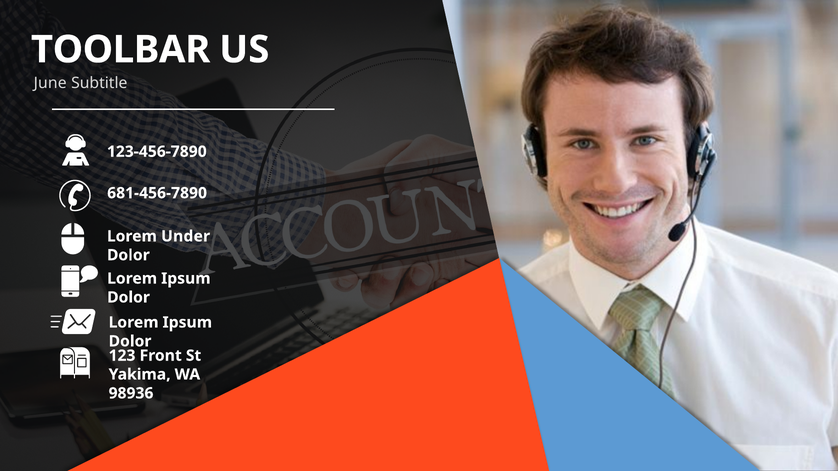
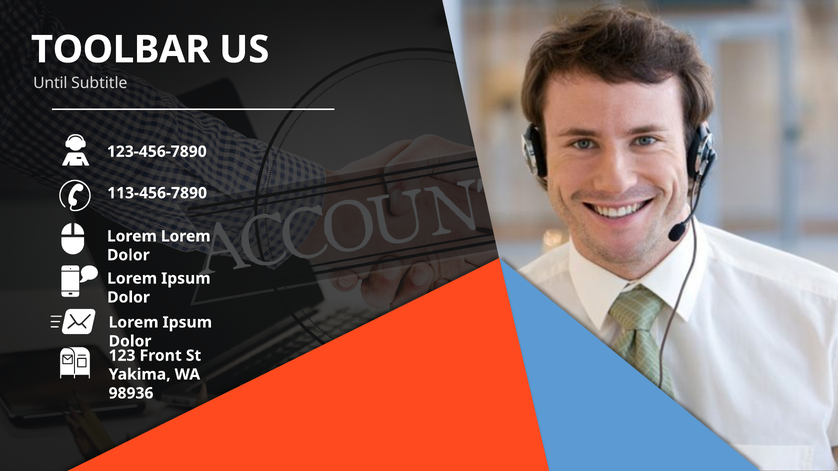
June: June -> Until (50, 83)
681-456-7890: 681-456-7890 -> 113-456-7890 (157, 193)
Lorem Under: Under -> Lorem (186, 236)
